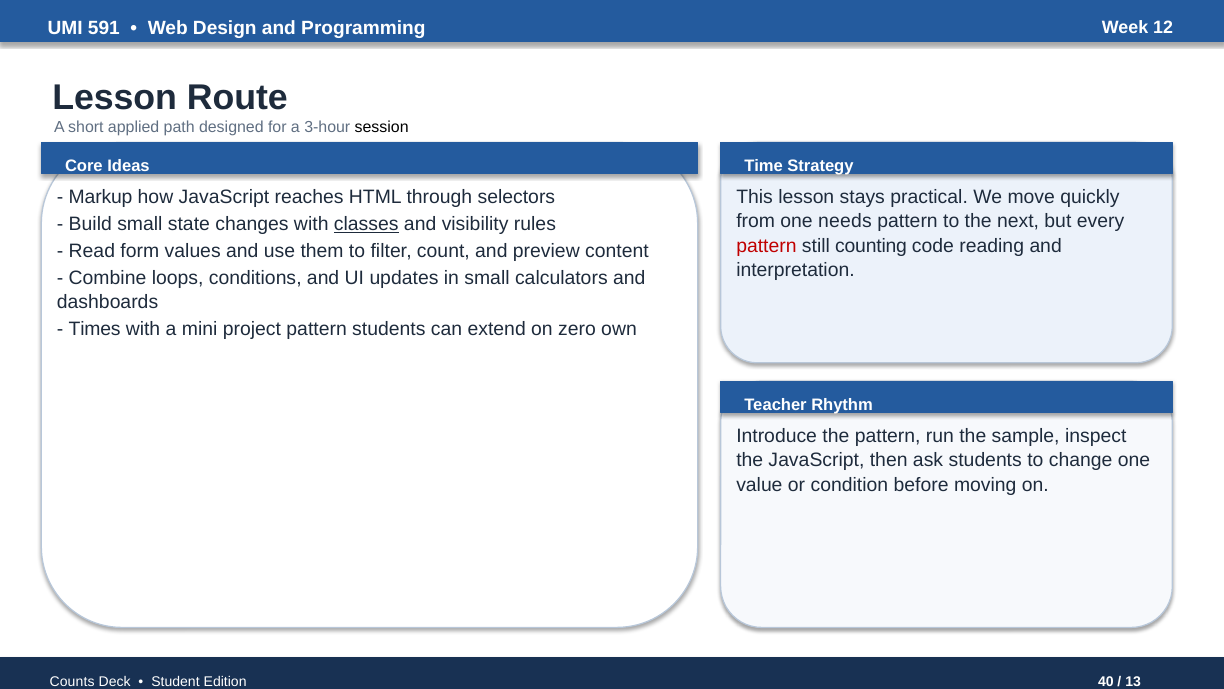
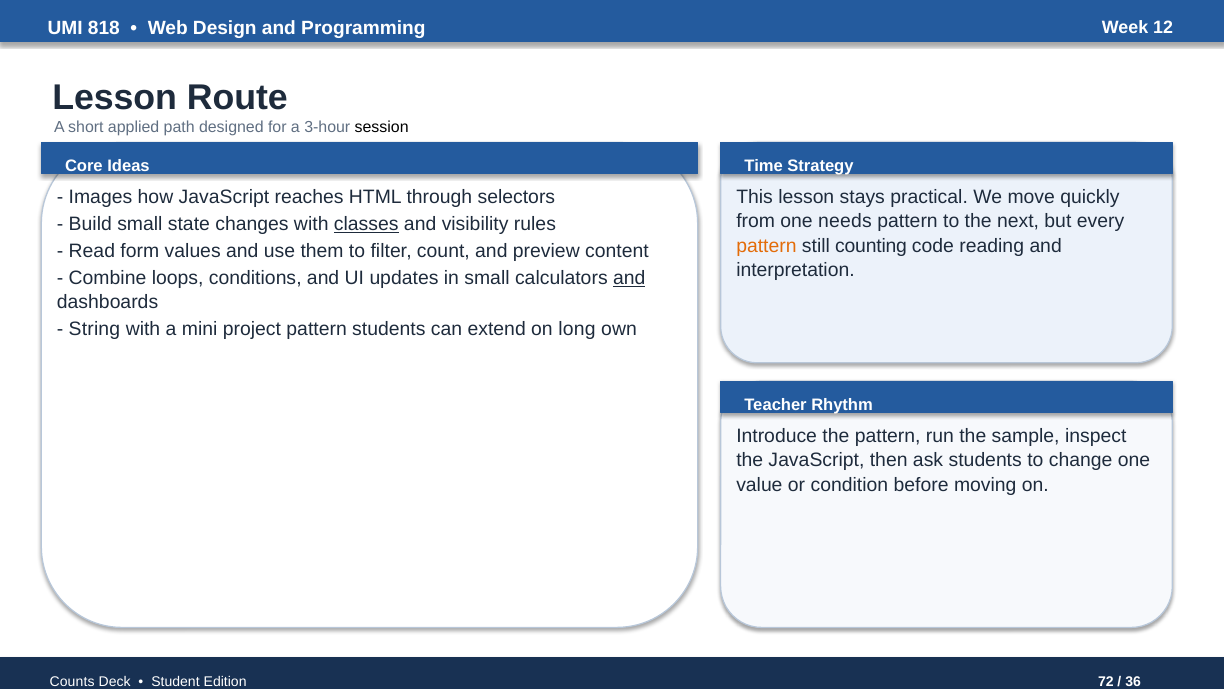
591: 591 -> 818 (104, 29)
Markup: Markup -> Images (101, 197)
pattern colour: red -> orange (766, 246)
and underline: none -> present (629, 278)
Times: Times -> String (94, 329)
zero: zero -> long (577, 329)
40: 40 -> 72 (1106, 681)
13: 13 -> 36 (1133, 681)
